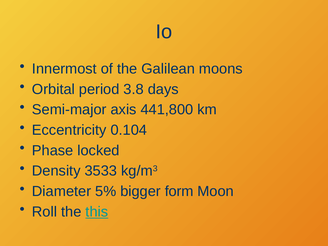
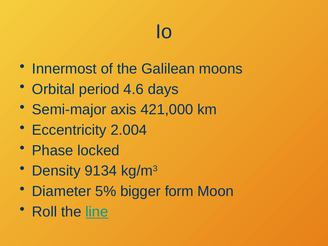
3.8: 3.8 -> 4.6 (134, 89)
441,800: 441,800 -> 421,000 (167, 110)
0.104: 0.104 -> 2.004 (129, 130)
3533: 3533 -> 9134 (101, 171)
this: this -> line (97, 212)
